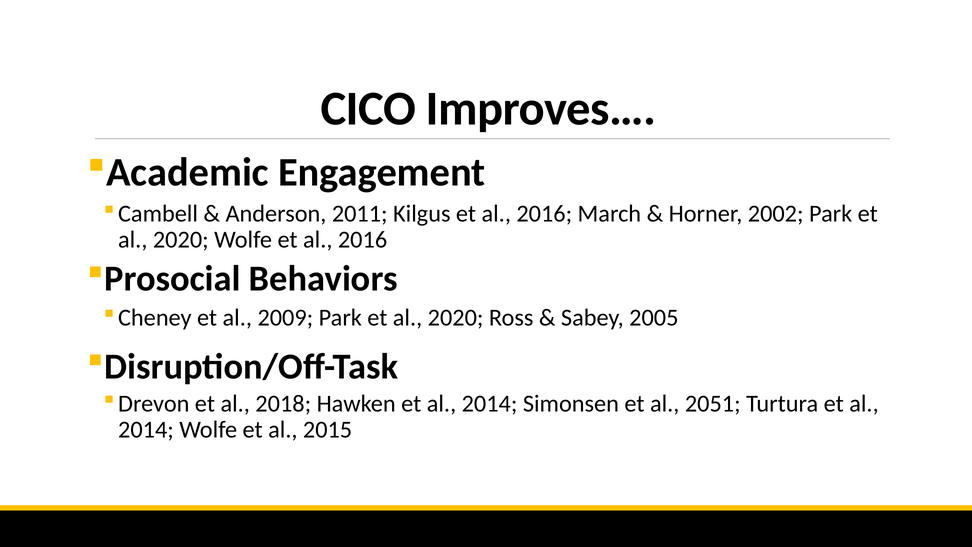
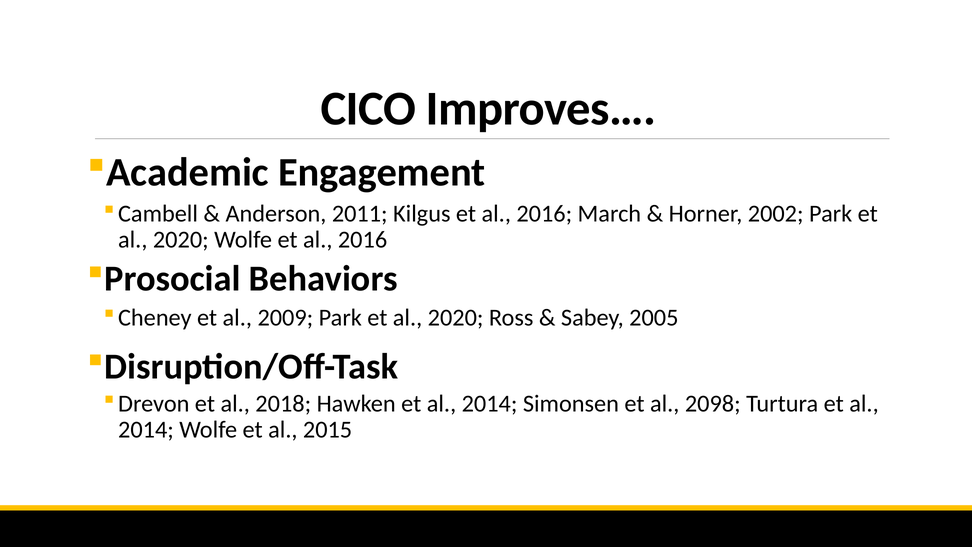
2051: 2051 -> 2098 (713, 403)
